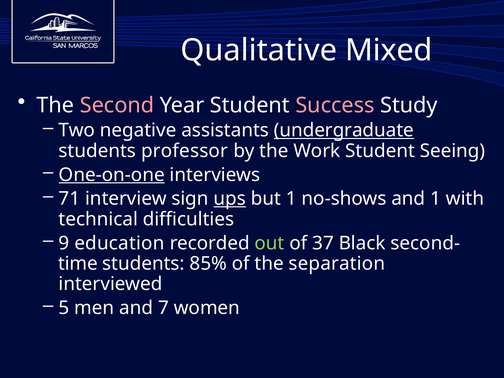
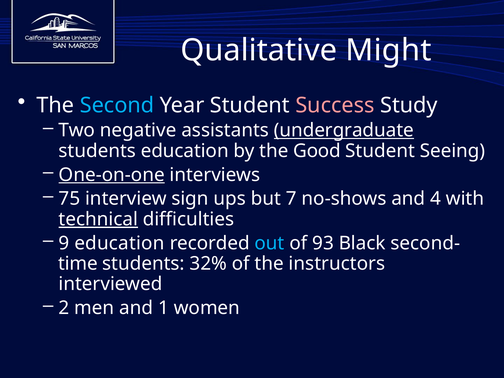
Mixed: Mixed -> Might (389, 50)
Second colour: pink -> light blue (117, 105)
students professor: professor -> education (185, 151)
Work: Work -> Good (317, 151)
71: 71 -> 75 (69, 199)
ups underline: present -> none (230, 199)
but 1: 1 -> 7 (291, 199)
and 1: 1 -> 4 (436, 199)
technical underline: none -> present (98, 219)
out colour: light green -> light blue (270, 243)
37: 37 -> 93 (323, 243)
85%: 85% -> 32% (208, 264)
separation: separation -> instructors (337, 264)
5: 5 -> 2 (64, 308)
7: 7 -> 1 (163, 308)
